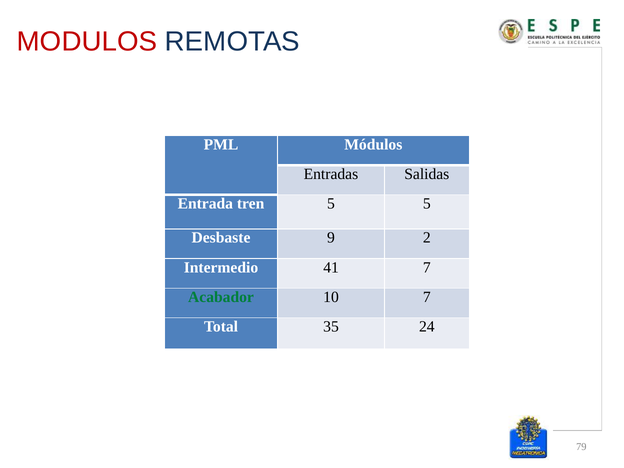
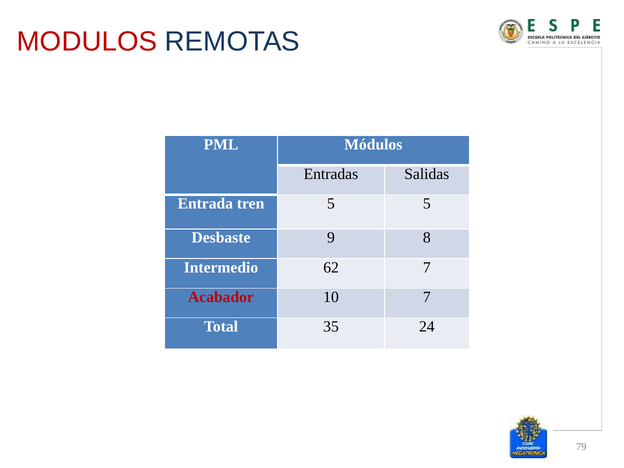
2: 2 -> 8 (427, 238)
41: 41 -> 62 (331, 267)
Acabador colour: green -> red (221, 297)
